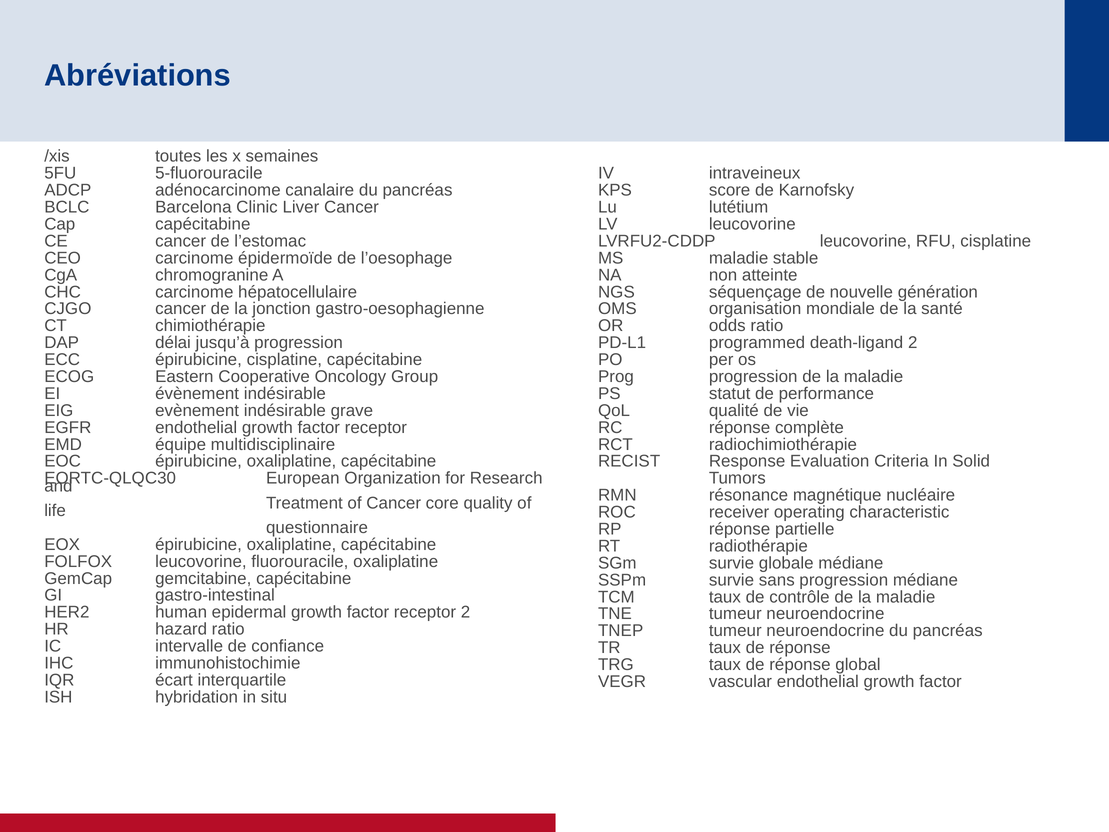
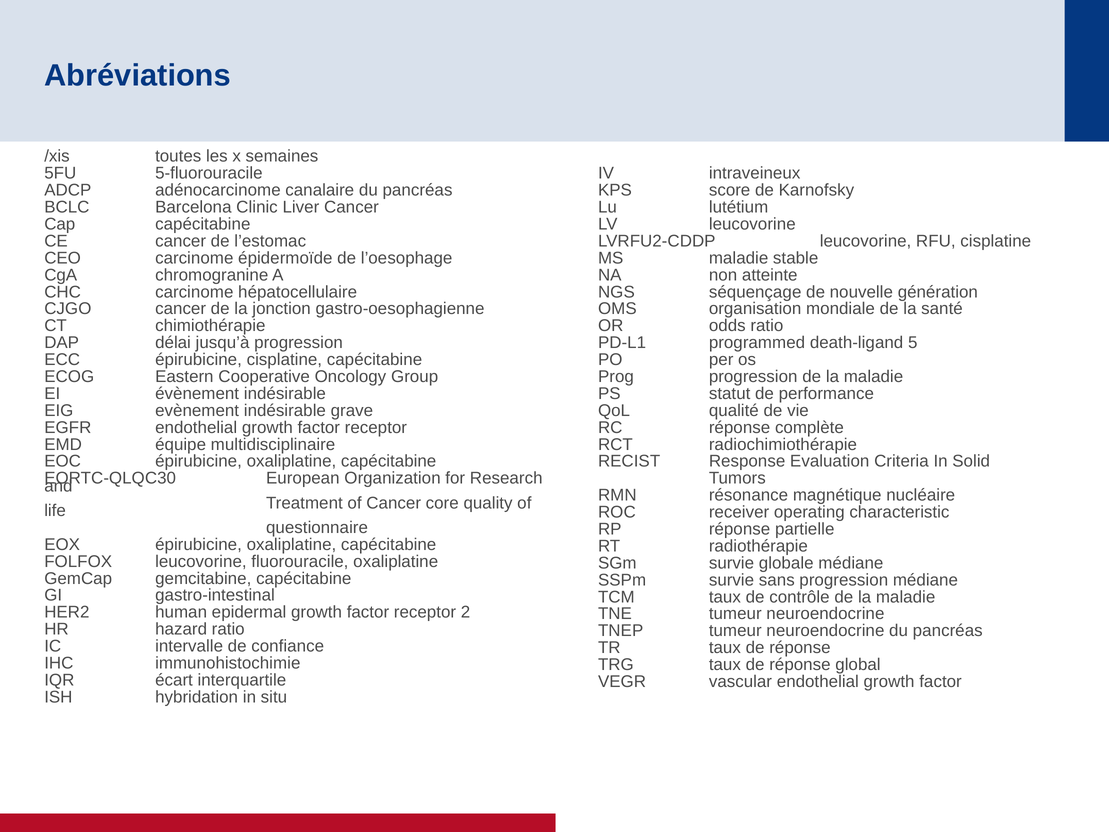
death-ligand 2: 2 -> 5 (913, 343)
